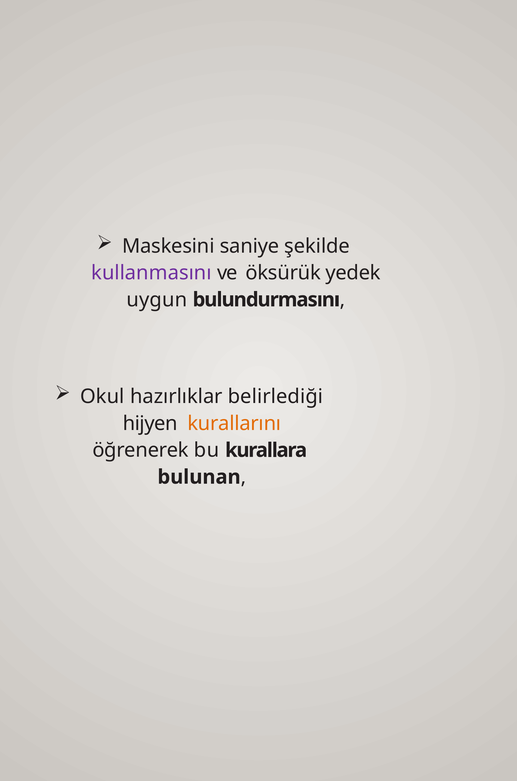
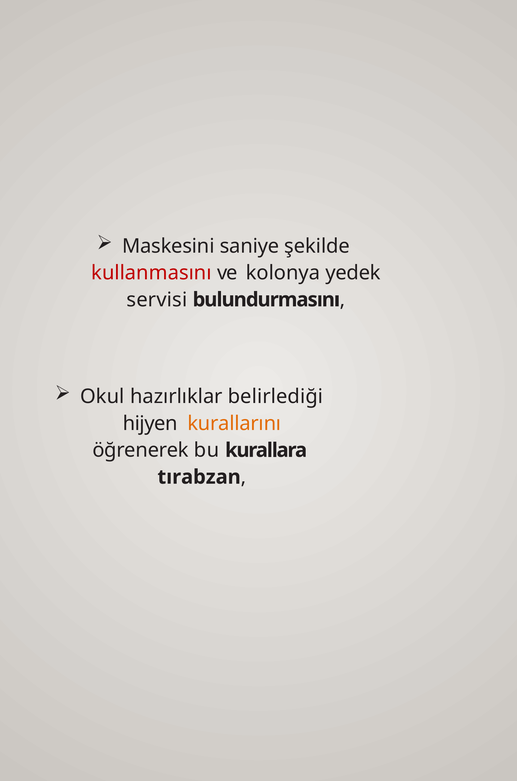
kullanmasını colour: purple -> red (151, 273)
öksürük: öksürük -> kolonya (283, 273)
uygun: uygun -> servisi (157, 300)
bulunan: bulunan -> tırabzan (199, 477)
